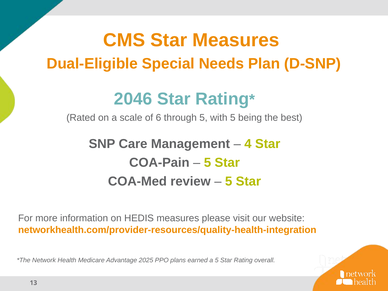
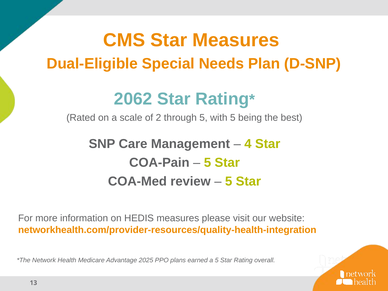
2046: 2046 -> 2062 (133, 99)
6: 6 -> 2 (158, 118)
